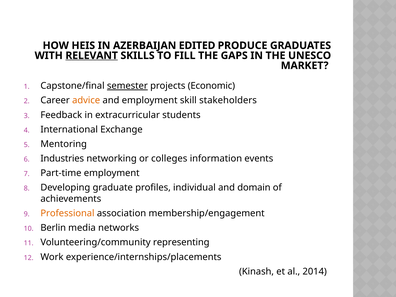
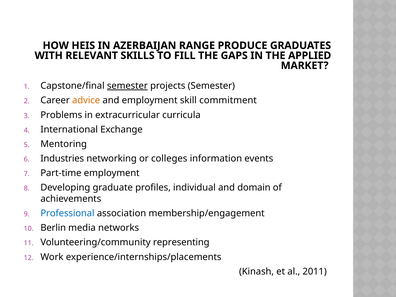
EDITED: EDITED -> RANGE (197, 46)
RELEVANT underline: present -> none (92, 56)
UNESCO: UNESCO -> APPLIED (310, 56)
projects Economic: Economic -> Semester (211, 86)
stakeholders: stakeholders -> commitment (228, 100)
Feedback: Feedback -> Problems (61, 115)
students: students -> curricula (181, 115)
Professional colour: orange -> blue (67, 213)
2014: 2014 -> 2011 (315, 271)
